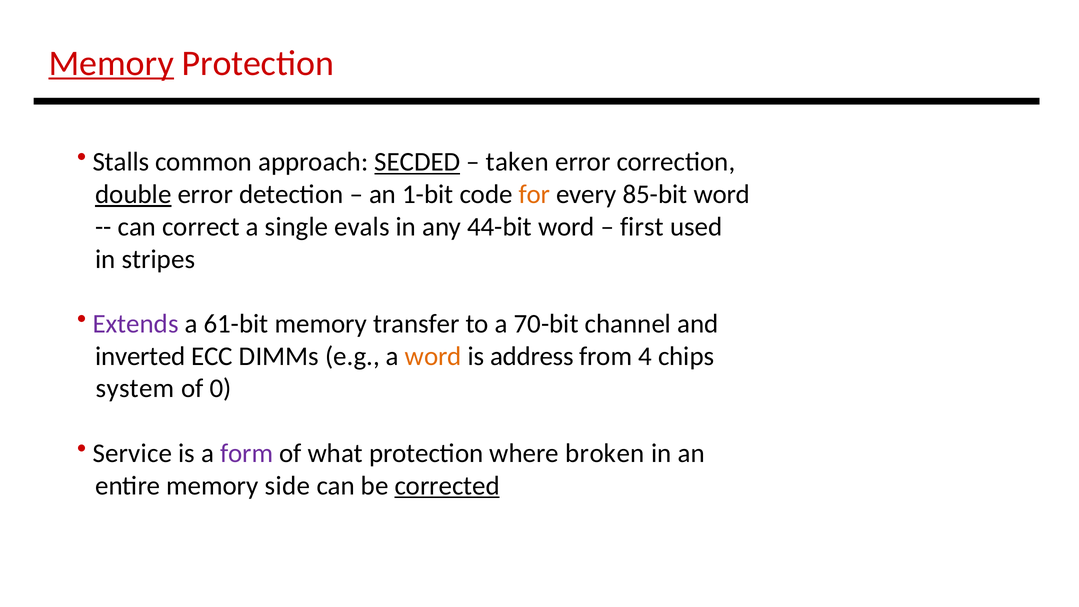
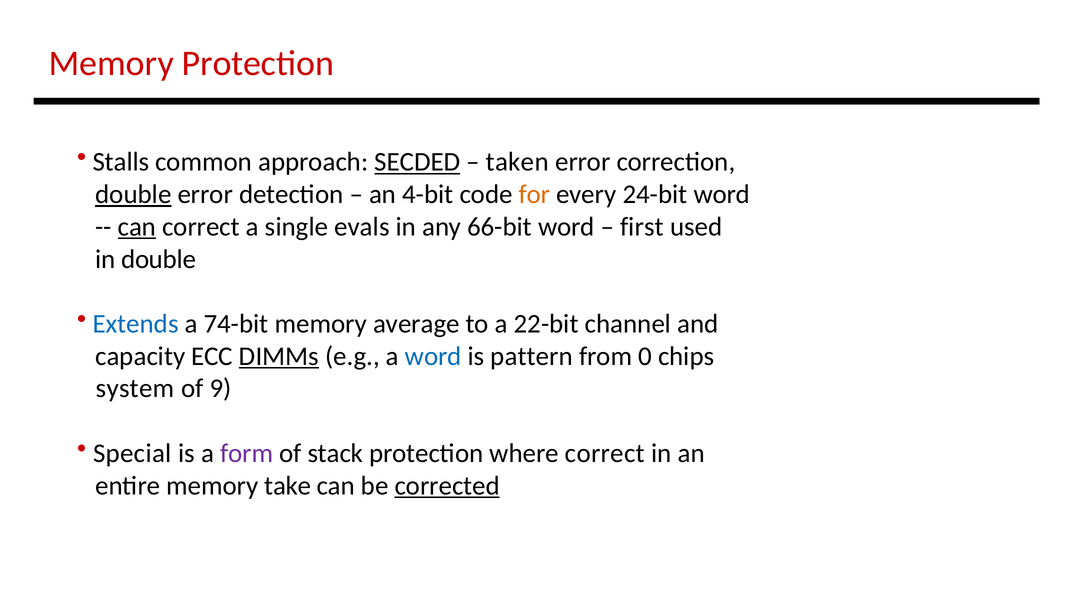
Memory underline: present -> none (111, 63)
1-bit: 1-bit -> 4-bit (428, 194)
85-bit: 85-bit -> 24-bit (655, 194)
can underline: none -> present (137, 227)
44-bit: 44-bit -> 66-bit (499, 227)
in stripes: stripes -> double (159, 259)
Extends colour: purple -> blue (136, 324)
61-bit: 61-bit -> 74-bit (236, 324)
transfer: transfer -> average (416, 324)
70-bit: 70-bit -> 22-bit (546, 324)
inverted: inverted -> capacity (140, 356)
DIMMs underline: none -> present (279, 356)
word colour: orange -> blue (433, 356)
address: address -> pattern (532, 356)
4: 4 -> 0 (645, 356)
0: 0 -> 9 (221, 389)
Service: Service -> Special (132, 453)
what: what -> stack (335, 453)
where broken: broken -> correct (605, 453)
side: side -> take (288, 486)
